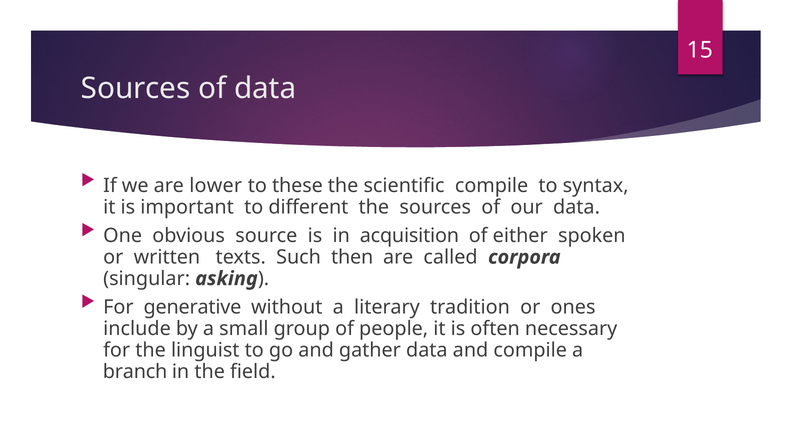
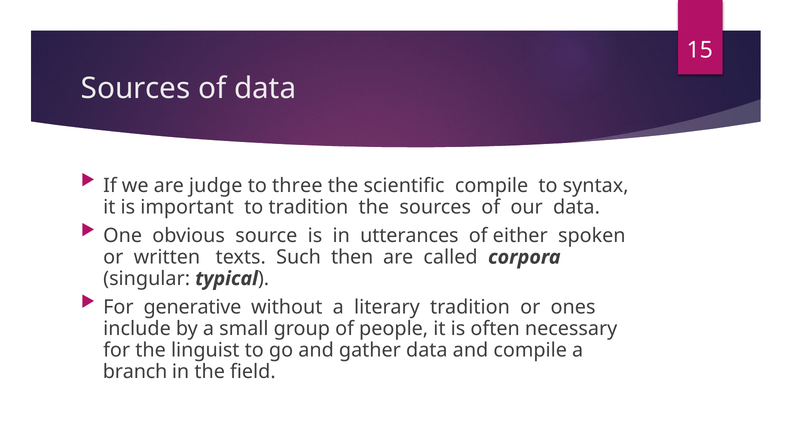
lower: lower -> judge (216, 185)
these: these -> three (297, 185)
to different: different -> tradition (308, 207)
acquisition: acquisition -> utterances (409, 236)
asking: asking -> typical (227, 278)
